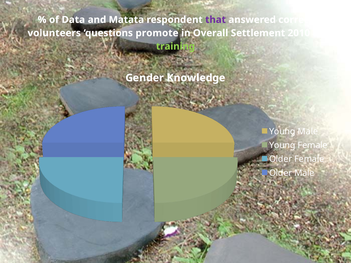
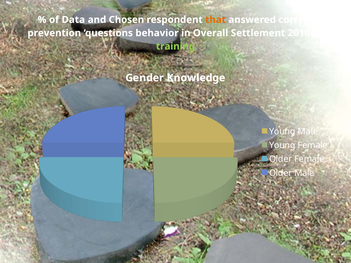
Matata: Matata -> Chosen (126, 20)
that colour: purple -> orange (216, 20)
volunteers: volunteers -> prevention (54, 33)
promote: promote -> behavior (157, 33)
